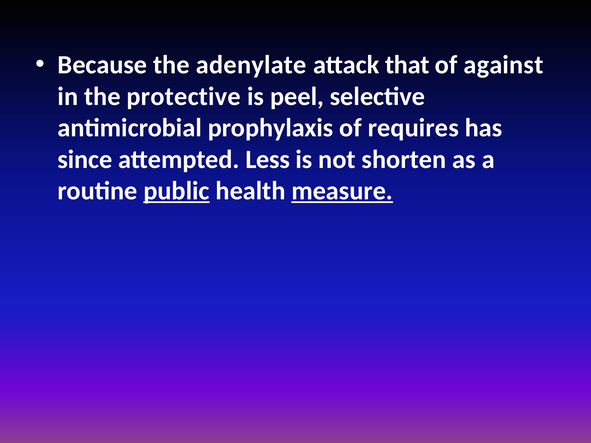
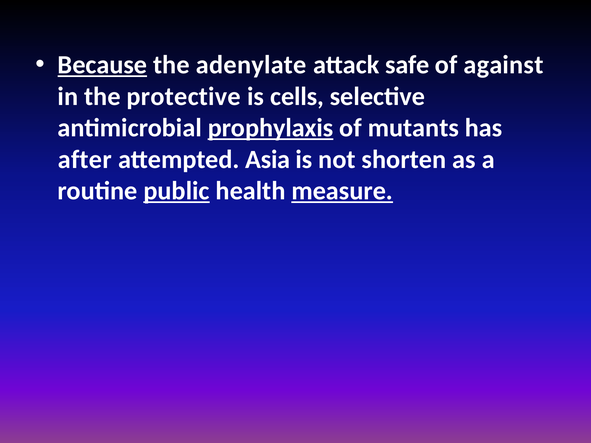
Because underline: none -> present (102, 65)
that: that -> safe (407, 65)
peel: peel -> cells (297, 96)
prophylaxis underline: none -> present (271, 128)
requires: requires -> mutants (413, 128)
since: since -> after (85, 159)
Less: Less -> Asia (268, 159)
